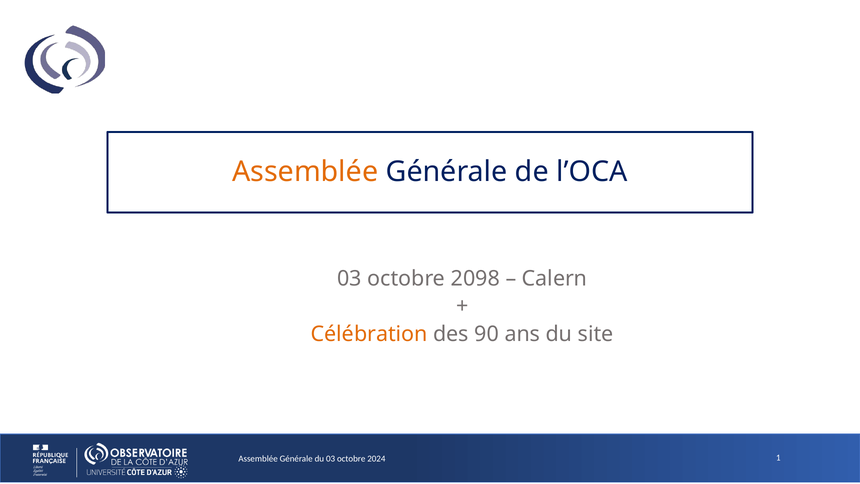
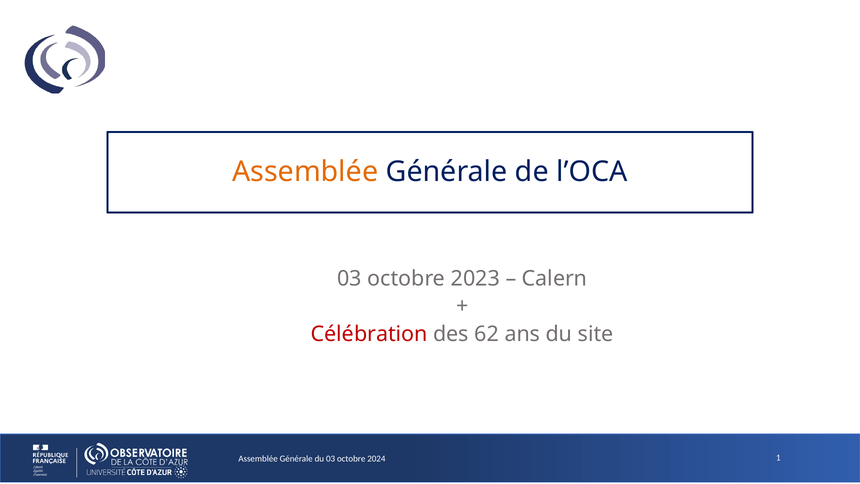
2098: 2098 -> 2023 (475, 279)
Célébration colour: orange -> red (369, 334)
90: 90 -> 62 (487, 334)
